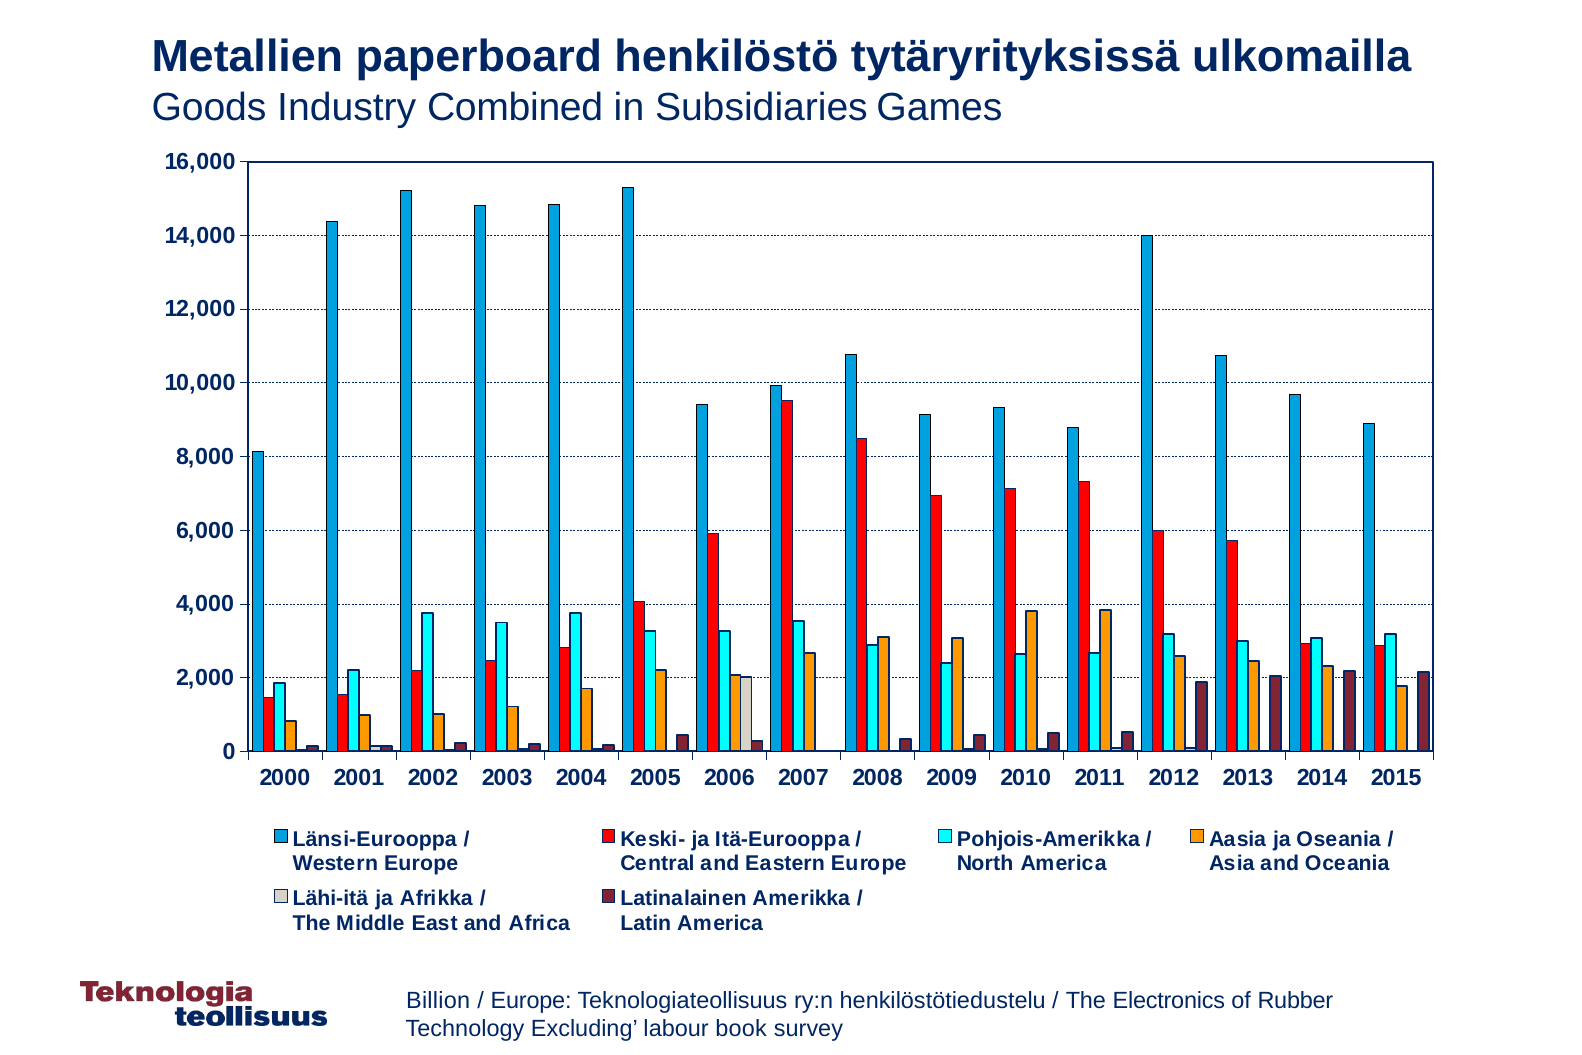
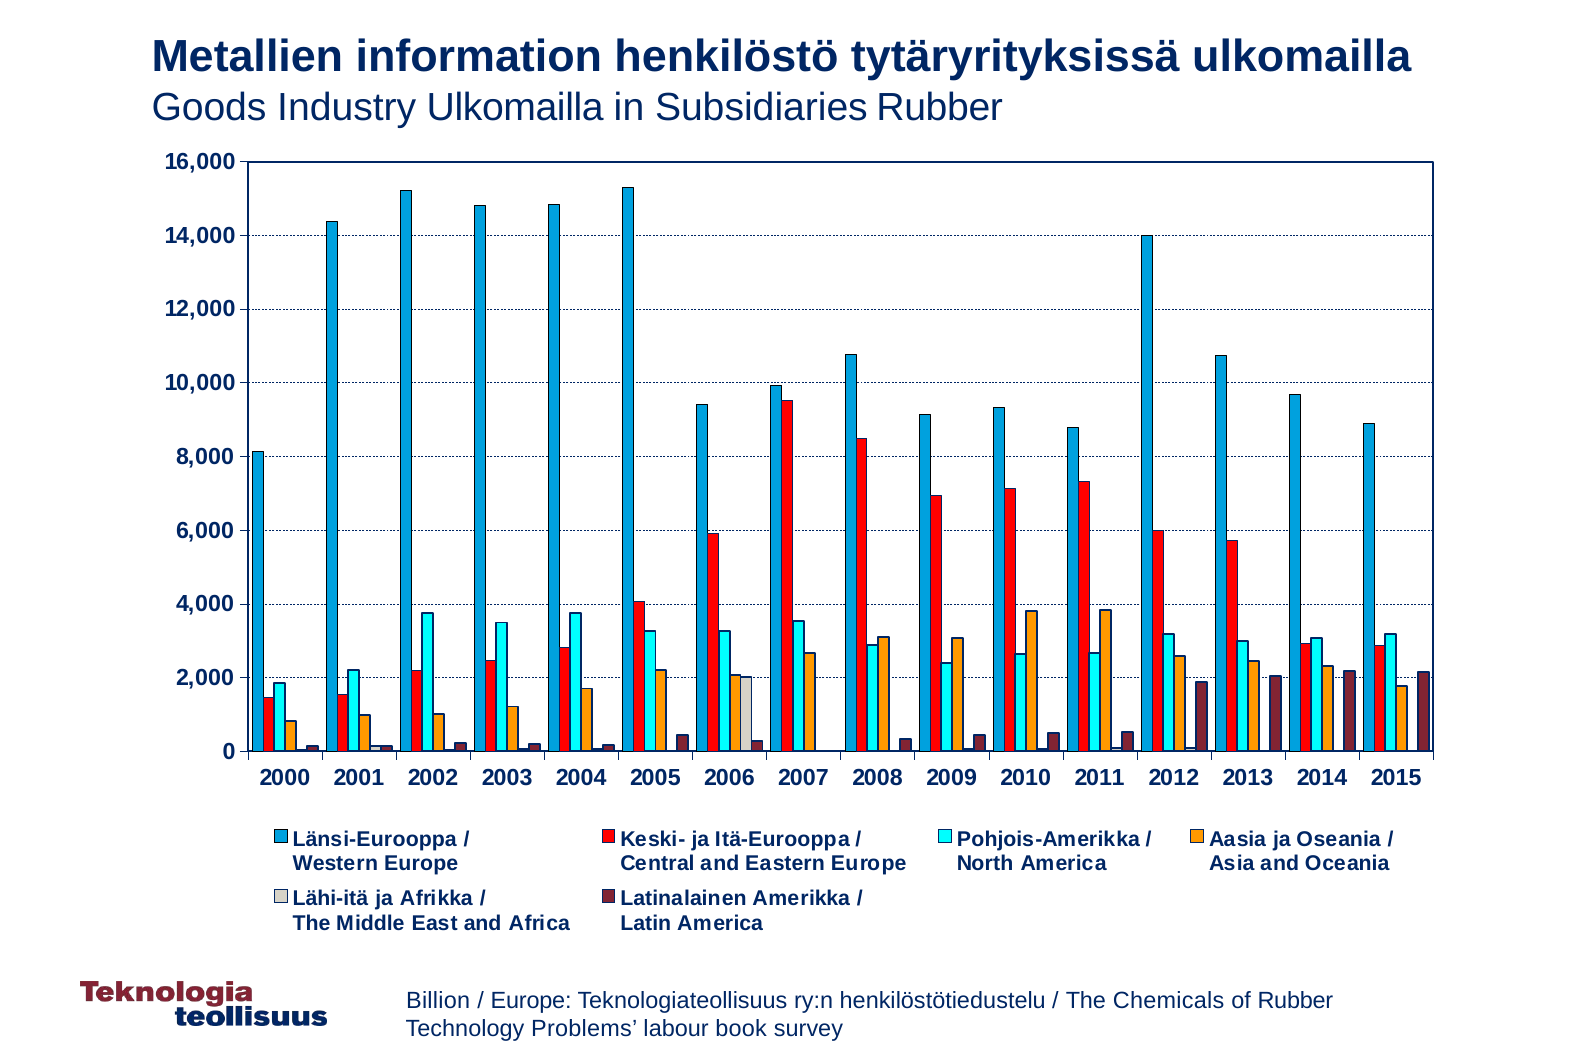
paperboard: paperboard -> information (479, 57)
Industry Combined: Combined -> Ulkomailla (515, 107)
Subsidiaries Games: Games -> Rubber (940, 107)
Electronics: Electronics -> Chemicals (1169, 1001)
Excluding: Excluding -> Problems (584, 1029)
